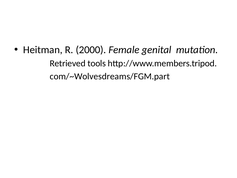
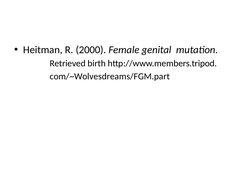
tools: tools -> birth (97, 63)
